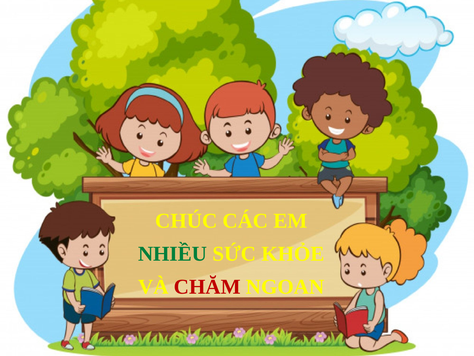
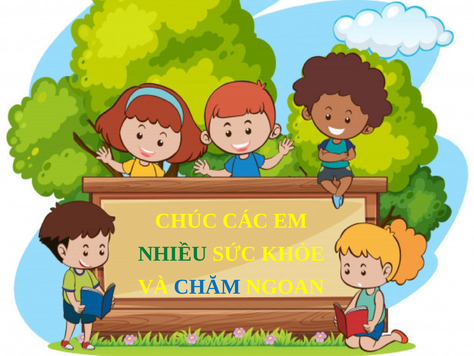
CHĂM colour: red -> blue (207, 286)
